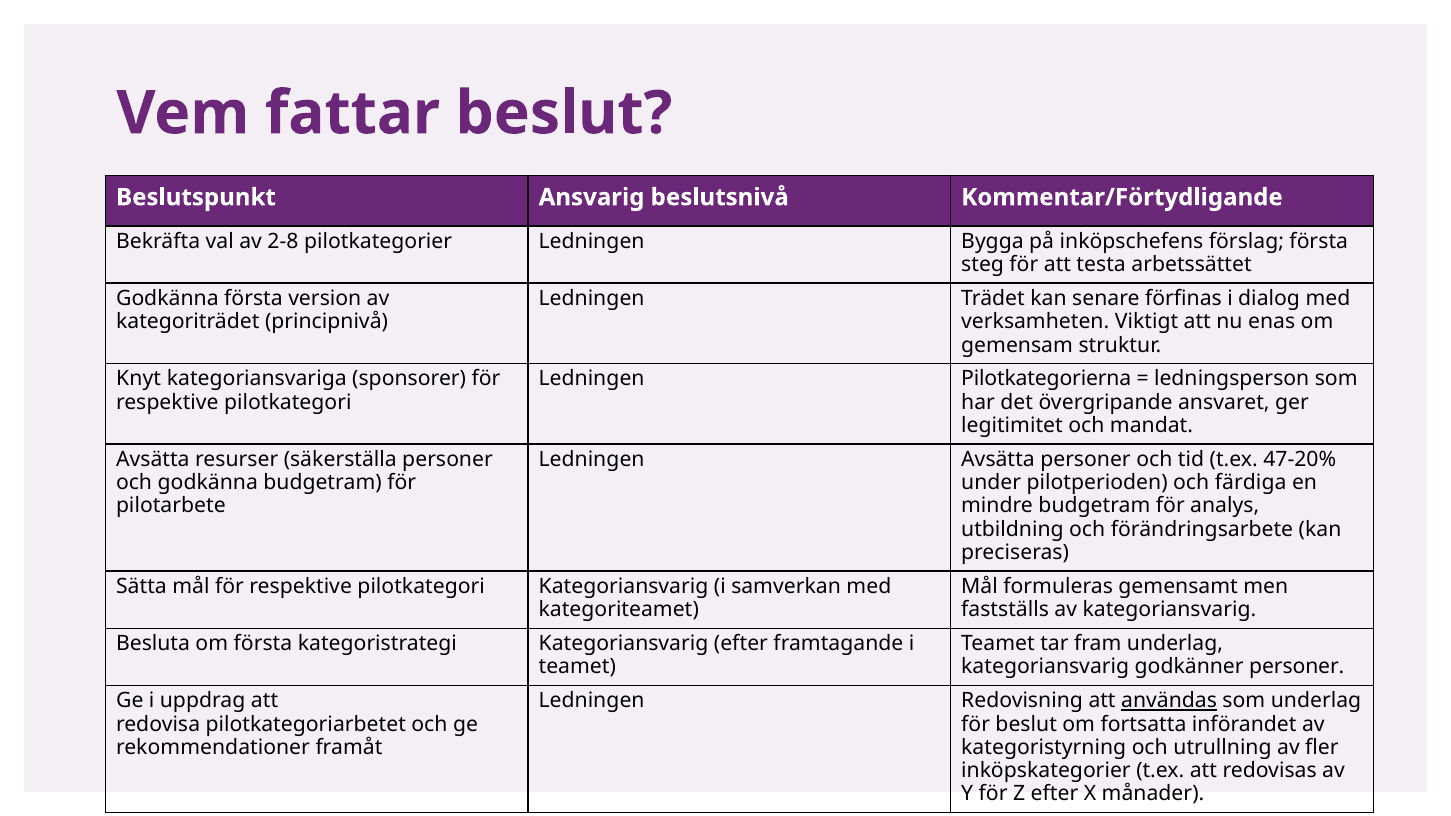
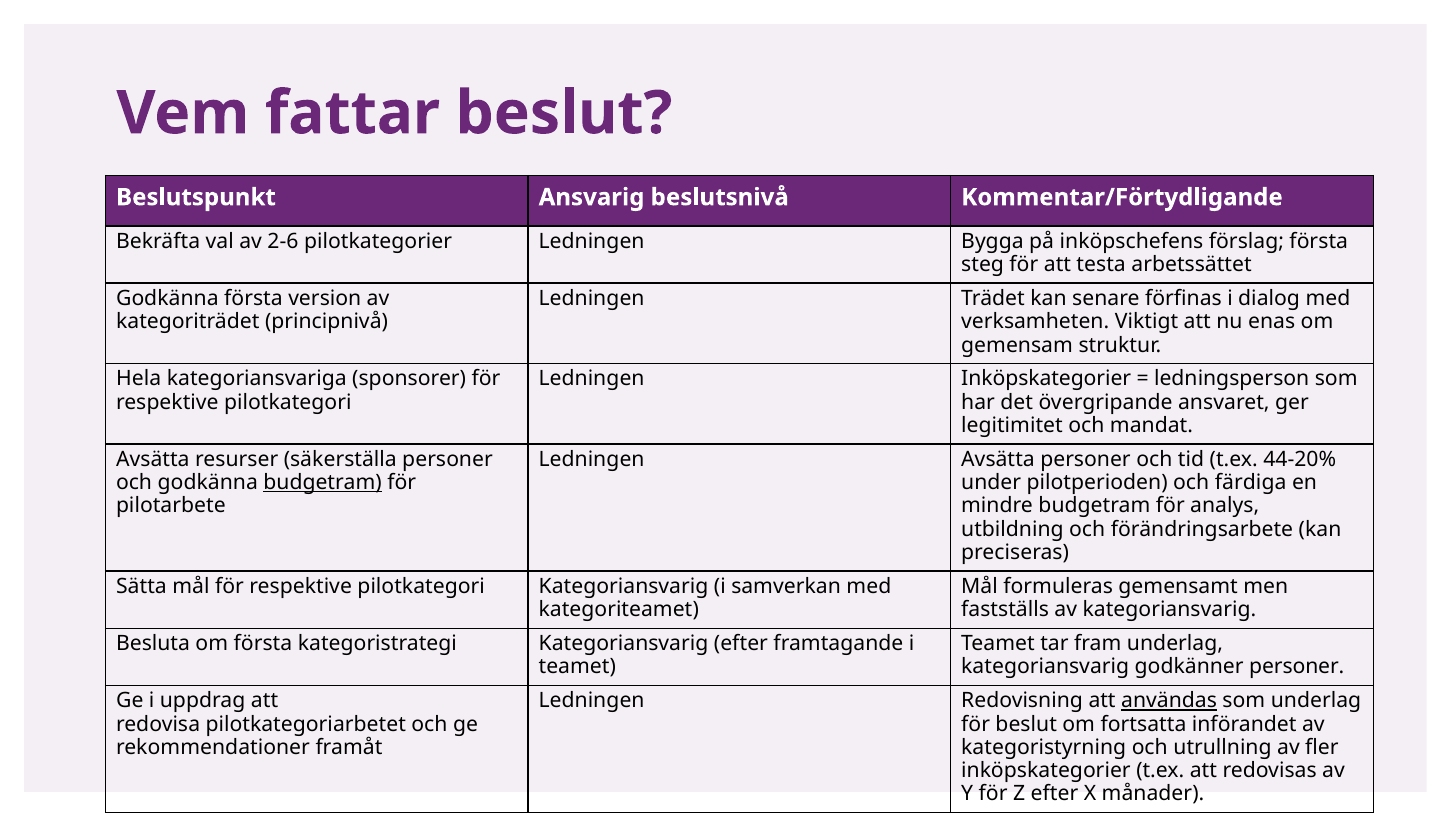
2-8: 2-8 -> 2-6 (283, 241)
Knyt: Knyt -> Hela (139, 379)
Ledningen Pilotkategorierna: Pilotkategorierna -> Inköpskategorier (1046, 379)
47-20%: 47-20% -> 44-20% (1300, 460)
budgetram underline: none -> present (323, 483)
